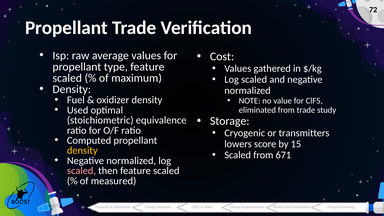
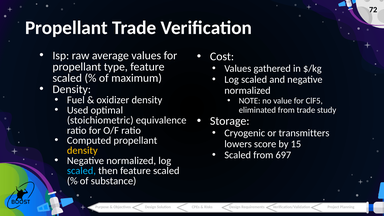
671: 671 -> 697 (283, 155)
scaled colour: pink -> light blue (81, 171)
measured: measured -> substance (114, 181)
